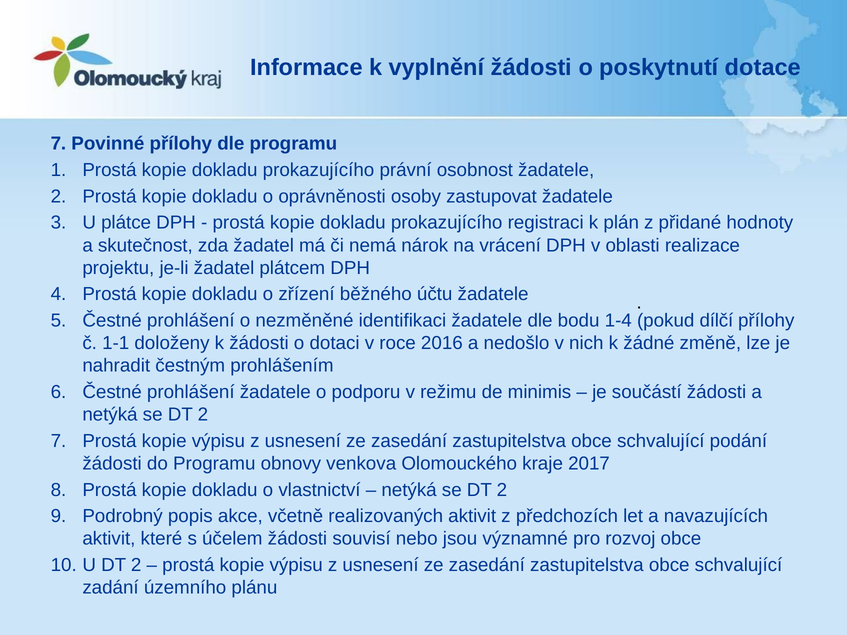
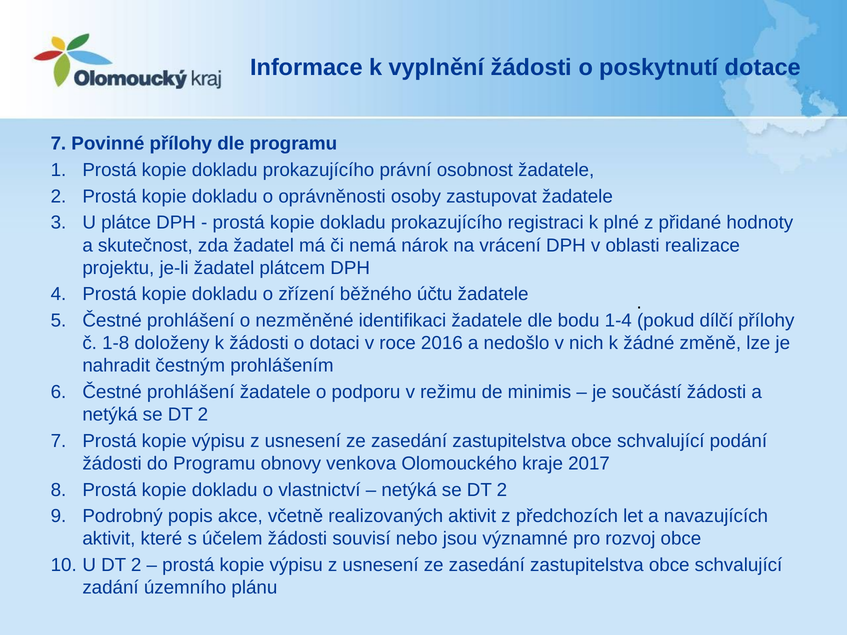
plán: plán -> plné (621, 223)
1-1: 1-1 -> 1-8 (116, 343)
